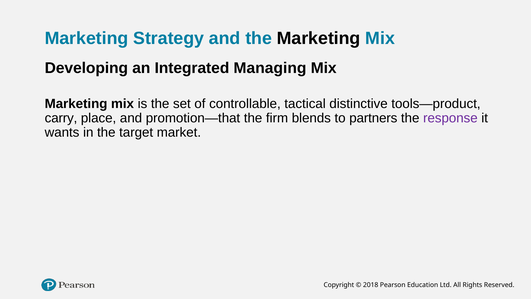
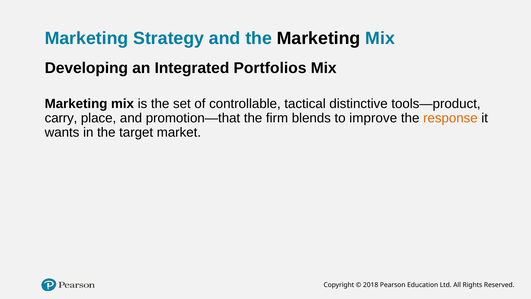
Managing: Managing -> Portfolios (270, 68)
partners: partners -> improve (373, 118)
response colour: purple -> orange (450, 118)
